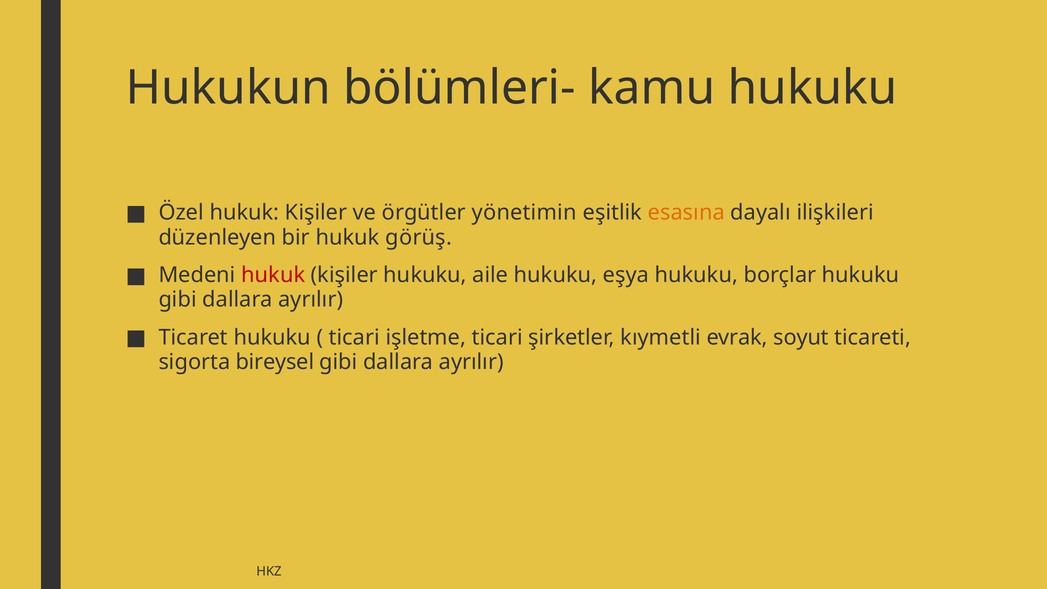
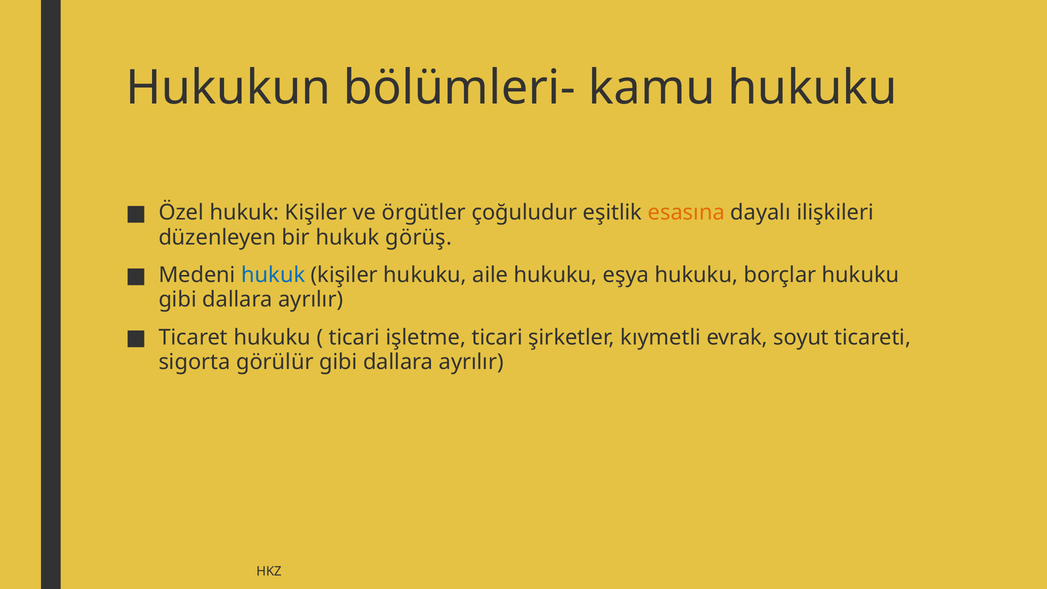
yönetimin: yönetimin -> çoğuludur (524, 213)
hukuk colour: red -> blue (273, 275)
bireysel: bireysel -> görülür (275, 362)
